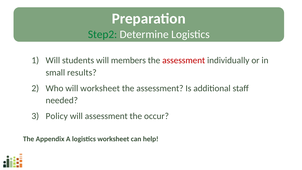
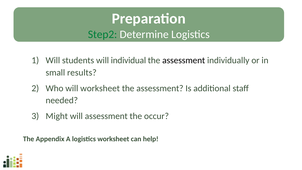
members: members -> individual (128, 60)
assessment colour: red -> black (184, 60)
Policy: Policy -> Might (57, 116)
